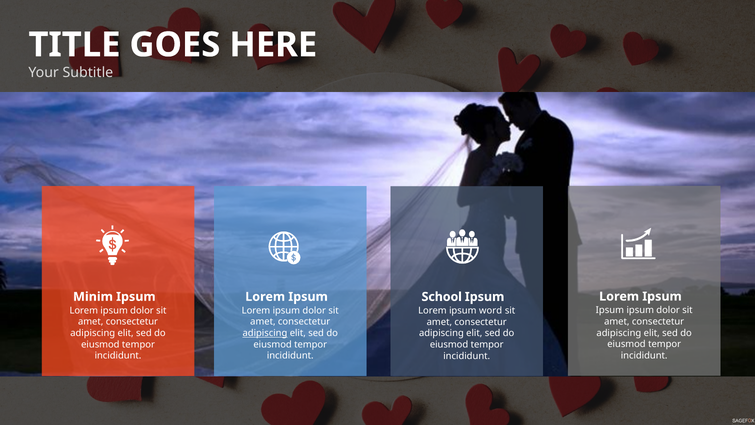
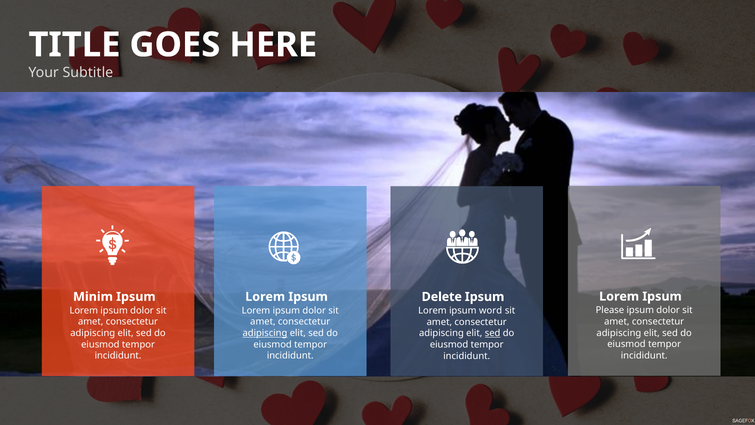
School: School -> Delete (442, 297)
Ipsum: Ipsum -> Please (610, 310)
sed underline: none -> present (493, 333)
